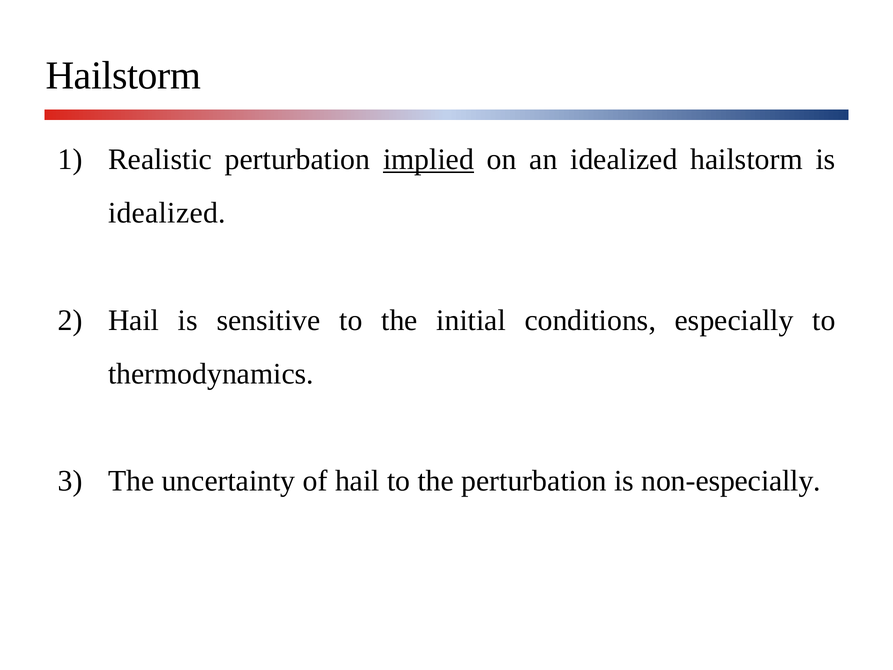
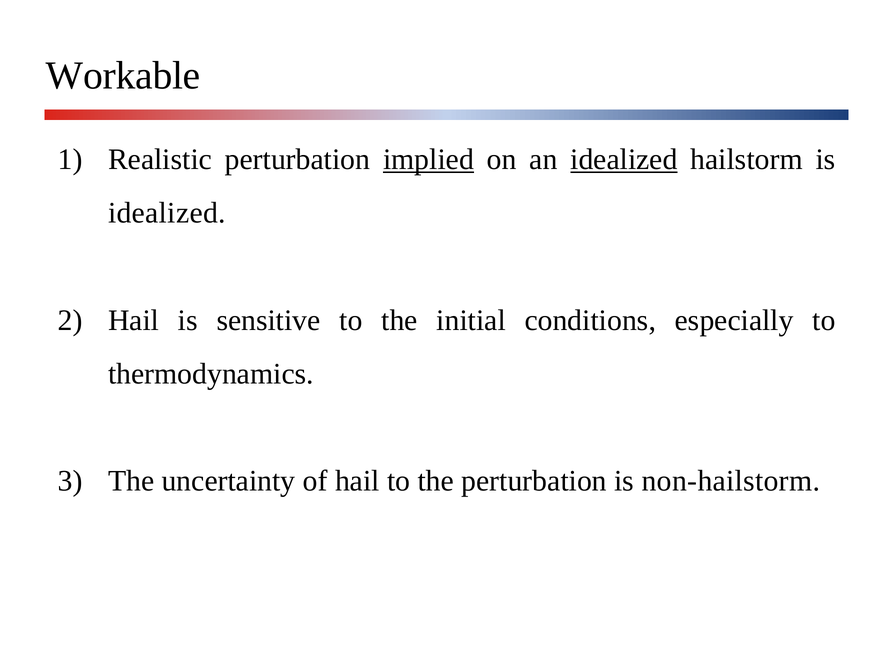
Hailstorm: Hailstorm -> Workable (123, 76)
idealized underline: none -> present (624, 159)
non-especially: non-especially -> non-hailstorm (731, 481)
